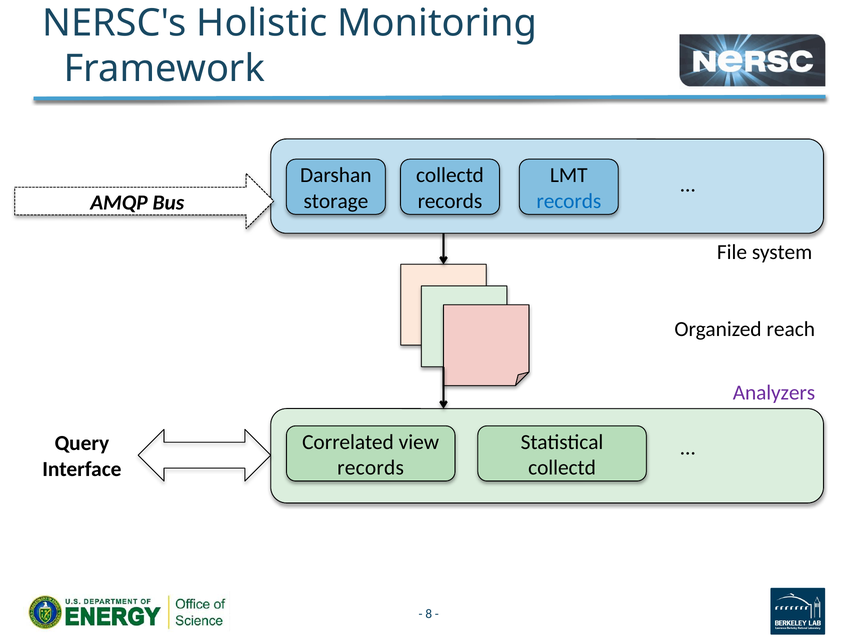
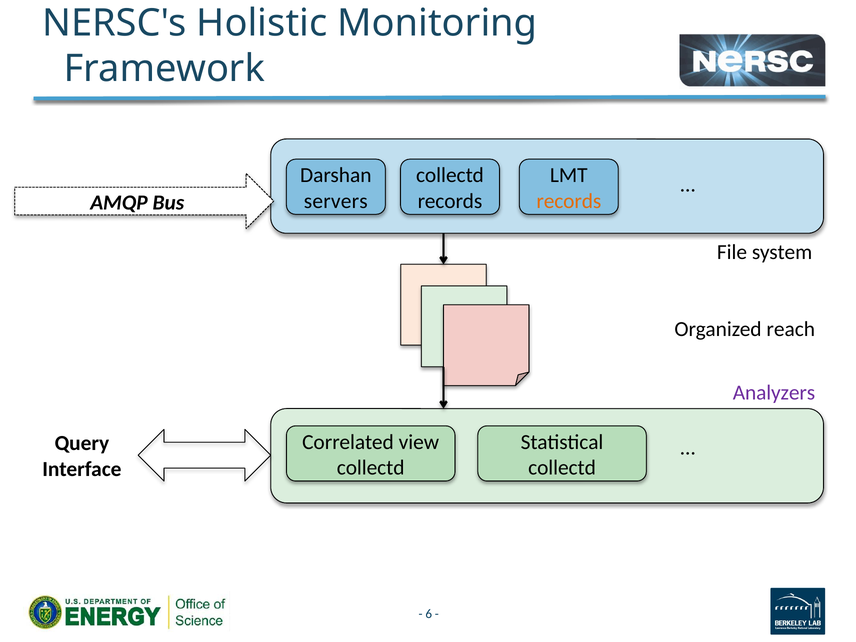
storage: storage -> servers (336, 201)
records colour: blue -> orange (569, 201)
records: records -> collectd (371, 468)
8: 8 -> 6 (429, 614)
